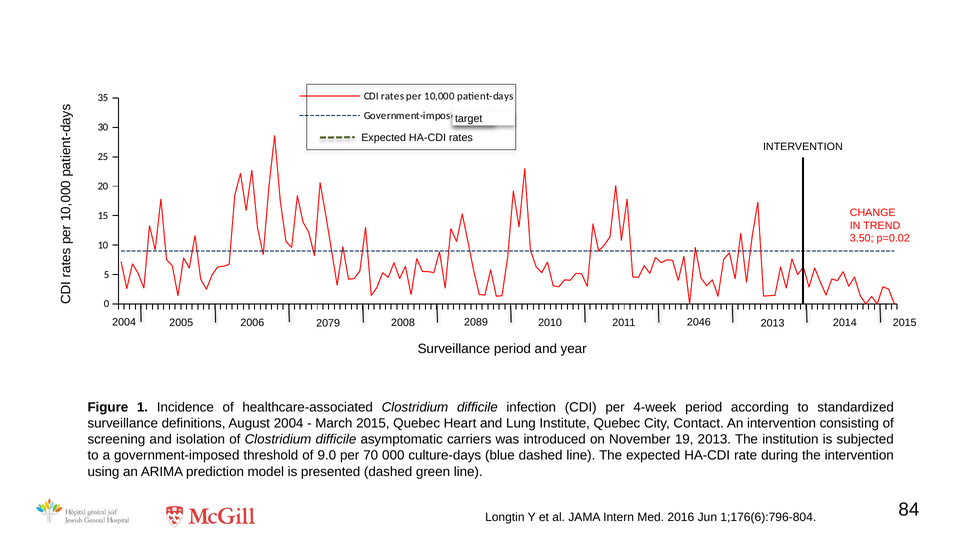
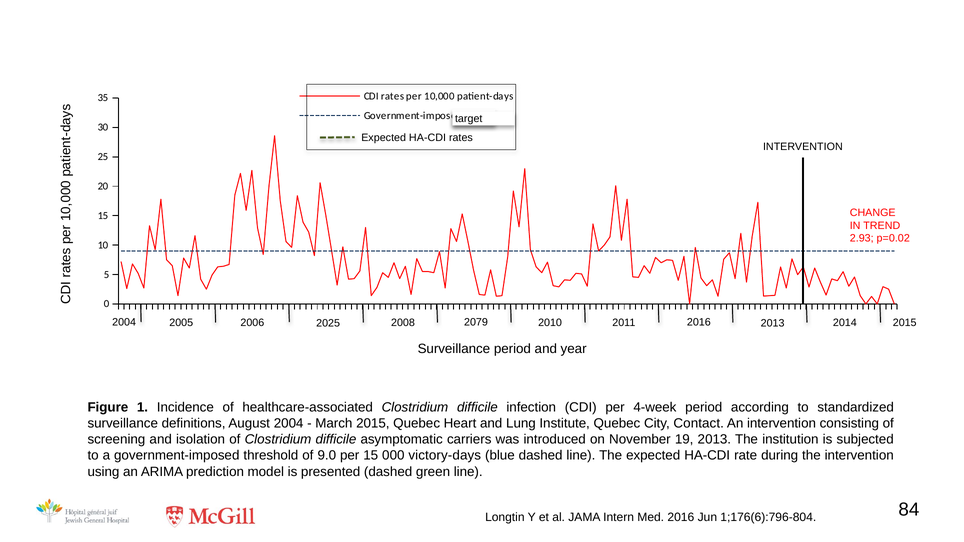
3.50: 3.50 -> 2.93 (862, 238)
2079: 2079 -> 2025 (328, 323)
2089: 2089 -> 2079 (476, 322)
2011 2046: 2046 -> 2016 (699, 322)
per 70: 70 -> 15 (371, 456)
culture-days: culture-days -> victory-days (445, 456)
